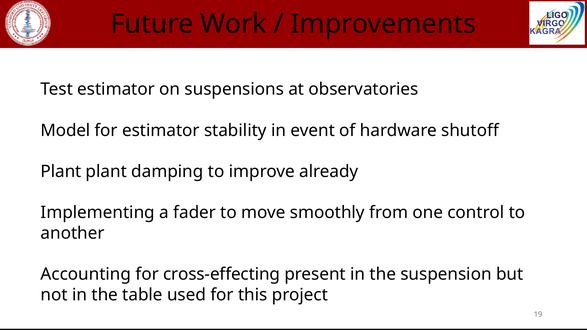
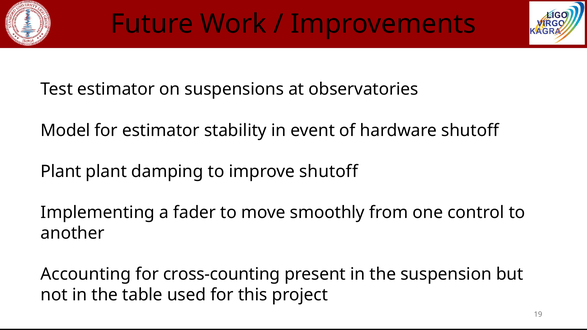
improve already: already -> shutoff (329, 172)
cross-effecting: cross-effecting -> cross-counting (222, 274)
